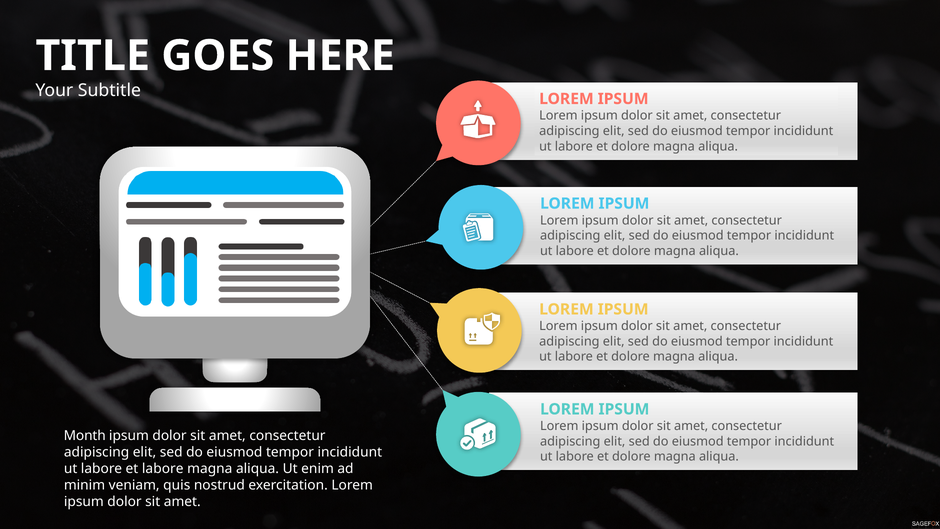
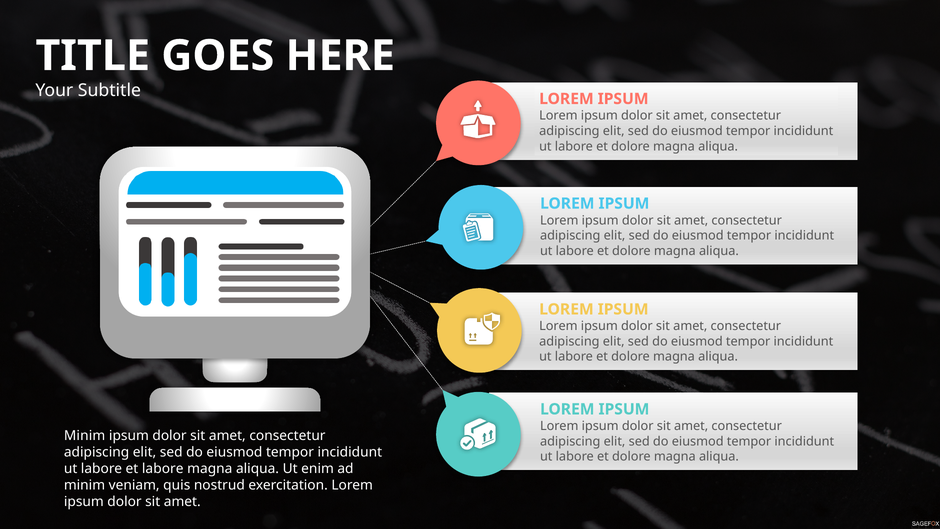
Month: Month -> Minim (85, 436)
